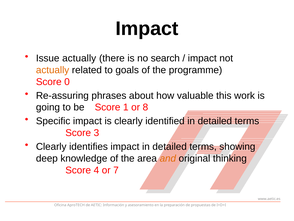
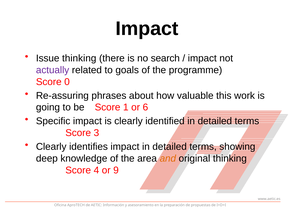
Issue actually: actually -> thinking (79, 58)
actually colour: orange -> purple (53, 70)
8: 8 -> 6 (145, 107)
7: 7 -> 9 (116, 170)
